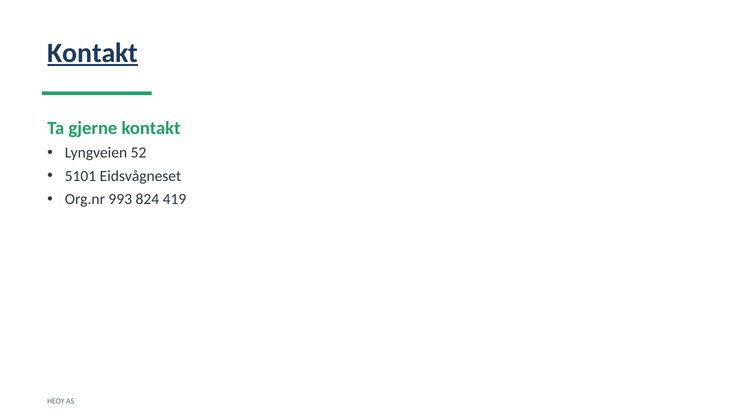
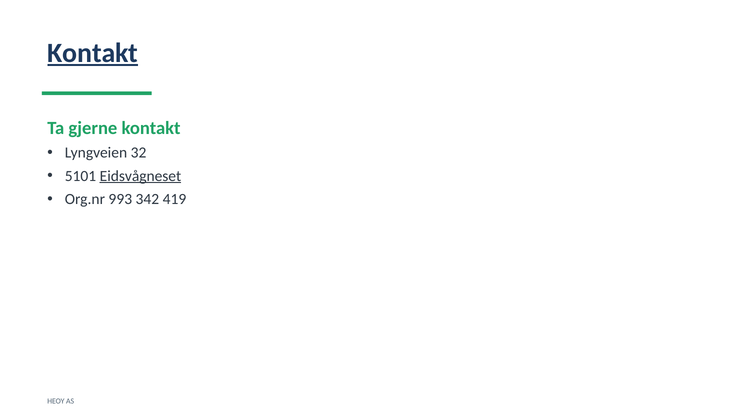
52: 52 -> 32 (139, 153)
Eidsvågneset underline: none -> present (140, 176)
824: 824 -> 342 (147, 200)
